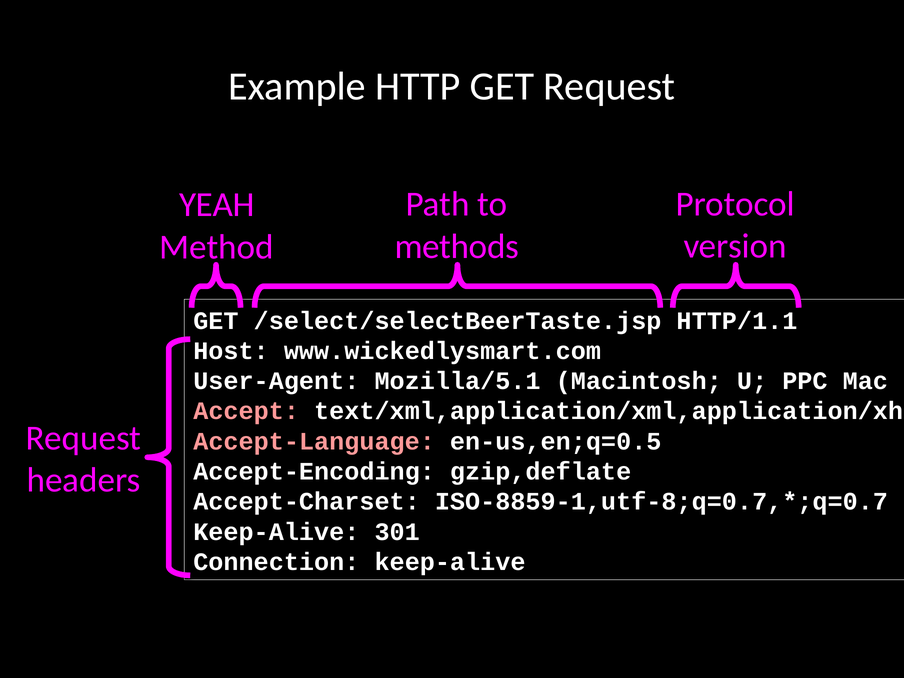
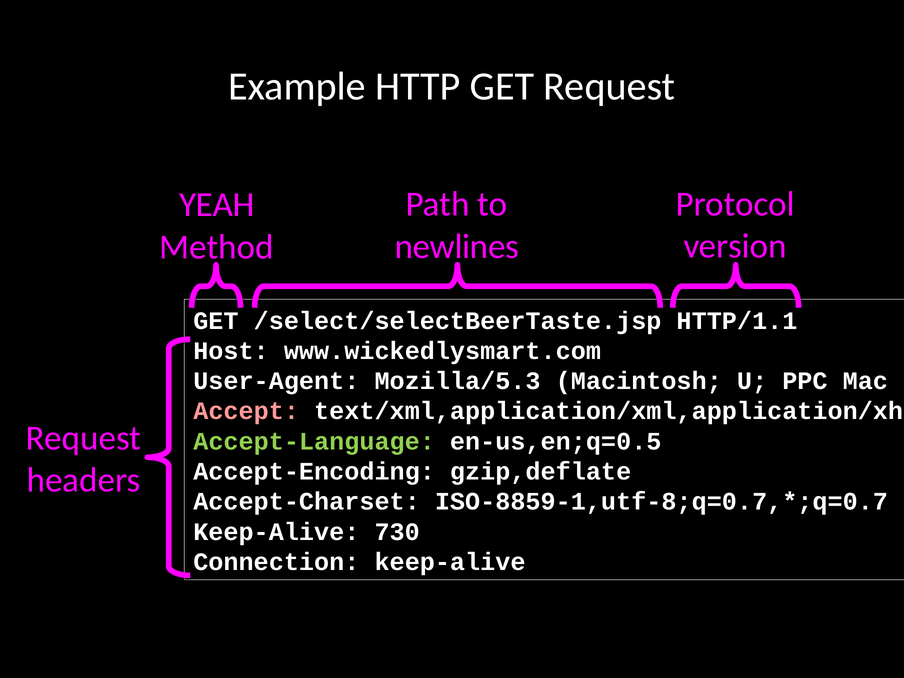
methods: methods -> newlines (457, 246)
Mozilla/5.1: Mozilla/5.1 -> Mozilla/5.3 (458, 381)
Accept-Language colour: pink -> light green (314, 441)
301: 301 -> 730 (397, 532)
